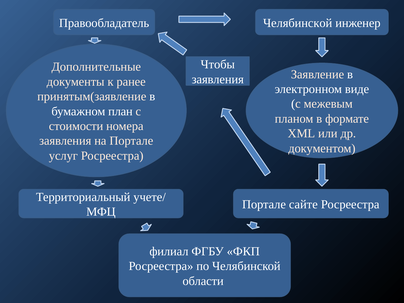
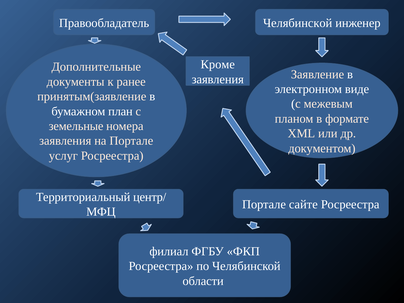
Чтобы: Чтобы -> Кроме (218, 64)
стоимости: стоимости -> земельные (76, 126)
учете/: учете/ -> центр/ (150, 197)
